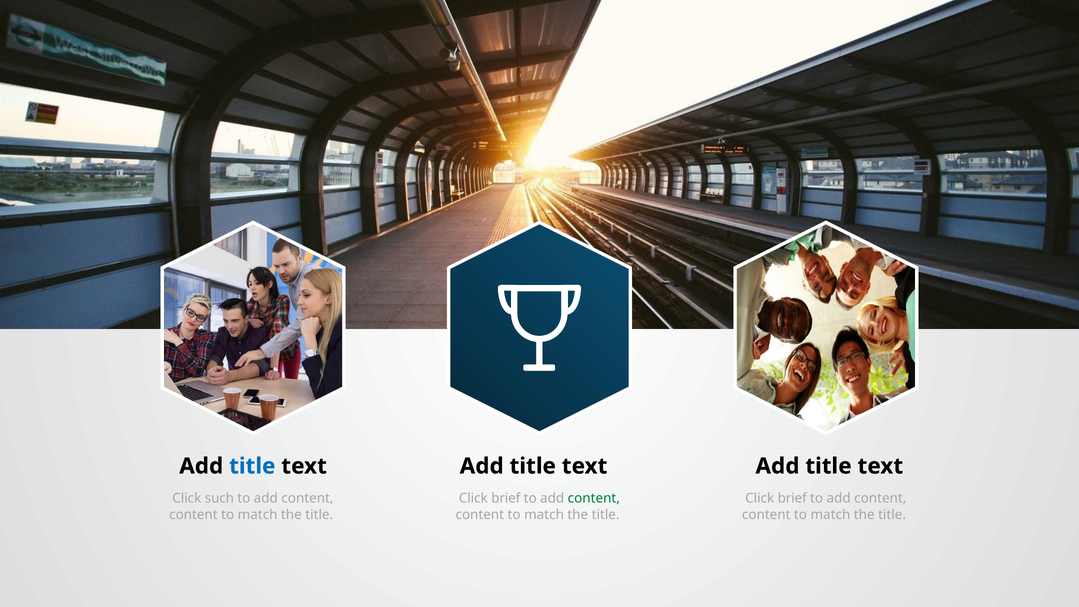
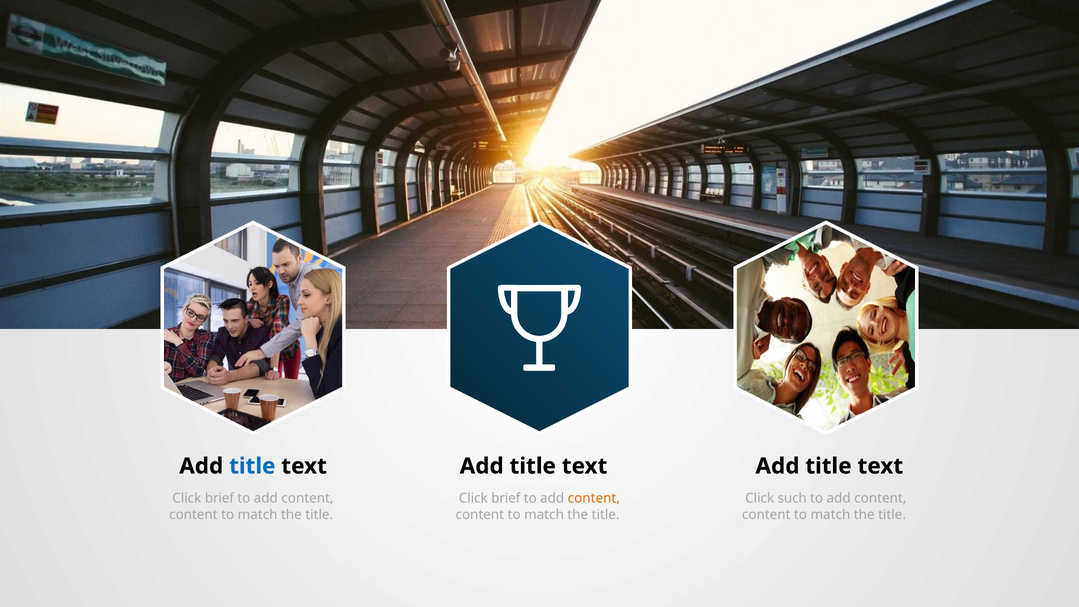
such: such -> brief (219, 498)
content colour: green -> orange (594, 498)
brief: brief -> such (792, 498)
